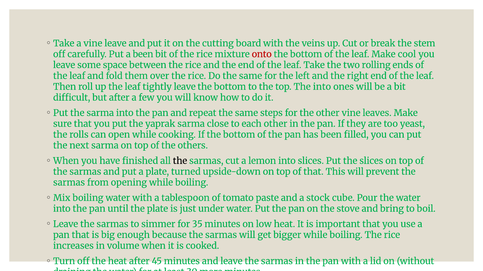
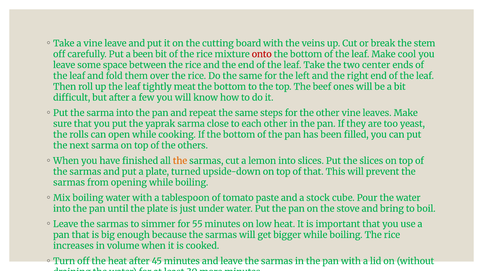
rolling: rolling -> center (376, 65)
tightly leave: leave -> meat (185, 87)
The into: into -> beef (322, 87)
the colour: black -> orange (180, 161)
35: 35 -> 55 (197, 225)
